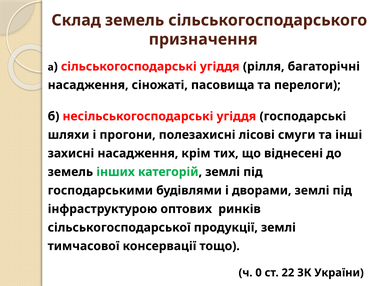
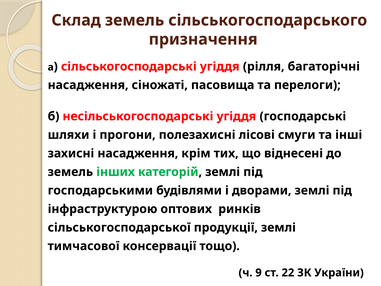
0: 0 -> 9 (259, 272)
